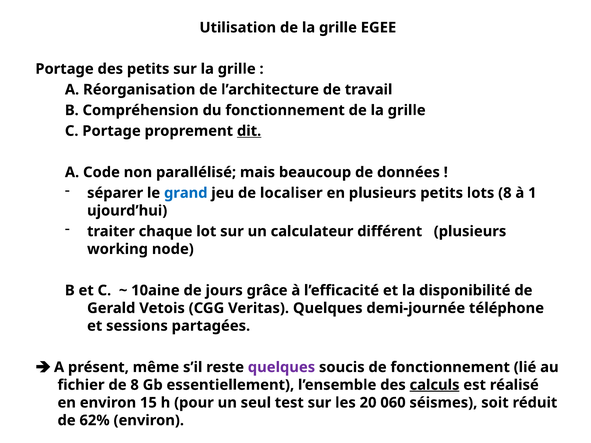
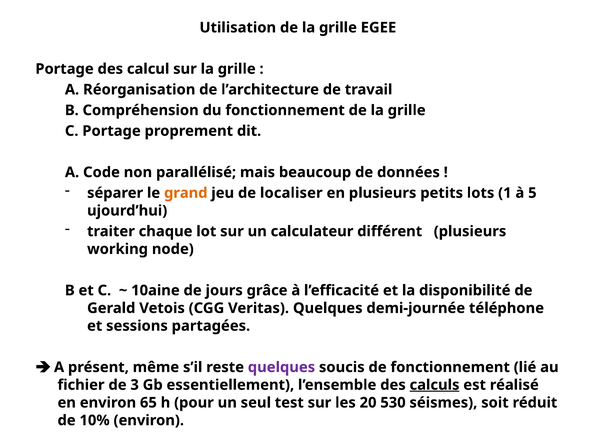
des petits: petits -> calcul (148, 69)
dit underline: present -> none (249, 131)
grand colour: blue -> orange (186, 193)
lots 8: 8 -> 1 (505, 193)
1: 1 -> 5 (532, 193)
de 8: 8 -> 3 (135, 385)
15: 15 -> 65 (148, 403)
060: 060 -> 530 (393, 403)
62%: 62% -> 10% (95, 421)
